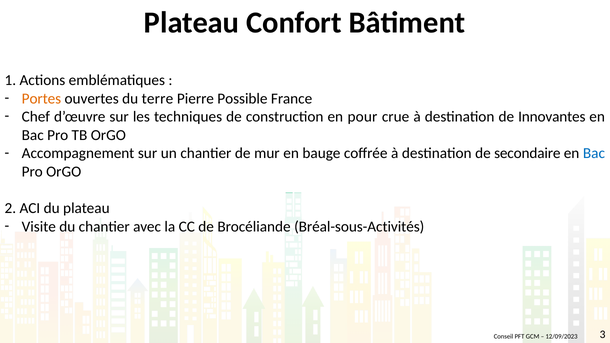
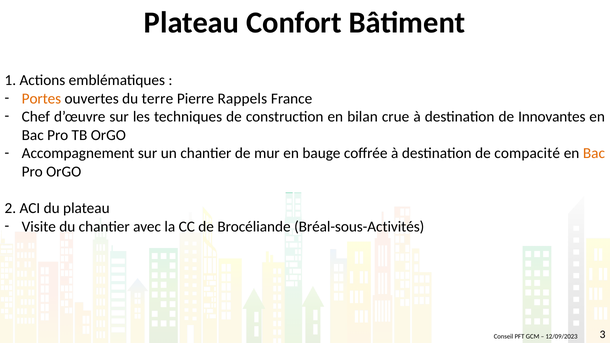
Possible: Possible -> Rappels (242, 99)
pour: pour -> bilan (363, 117)
secondaire: secondaire -> compacité (527, 153)
Bac colour: blue -> orange (594, 153)
